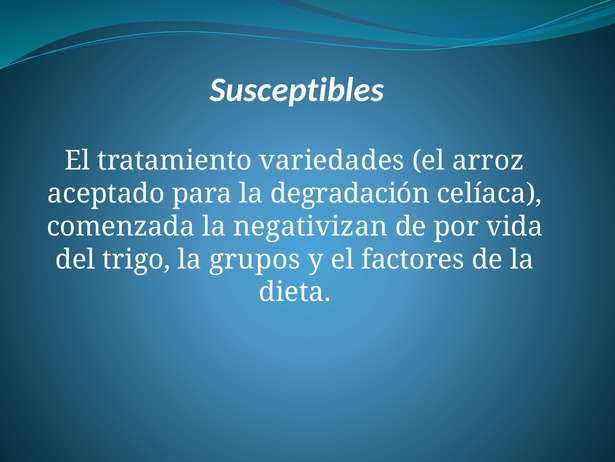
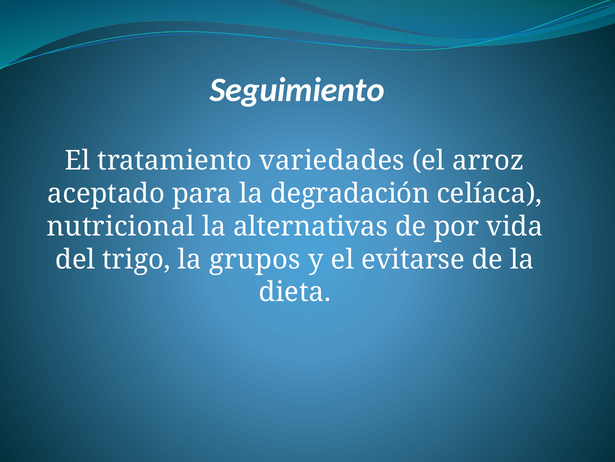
Susceptibles: Susceptibles -> Seguimiento (297, 90)
comenzada: comenzada -> nutricional (121, 226)
negativizan: negativizan -> alternativas (311, 226)
factores: factores -> evitarse (413, 259)
